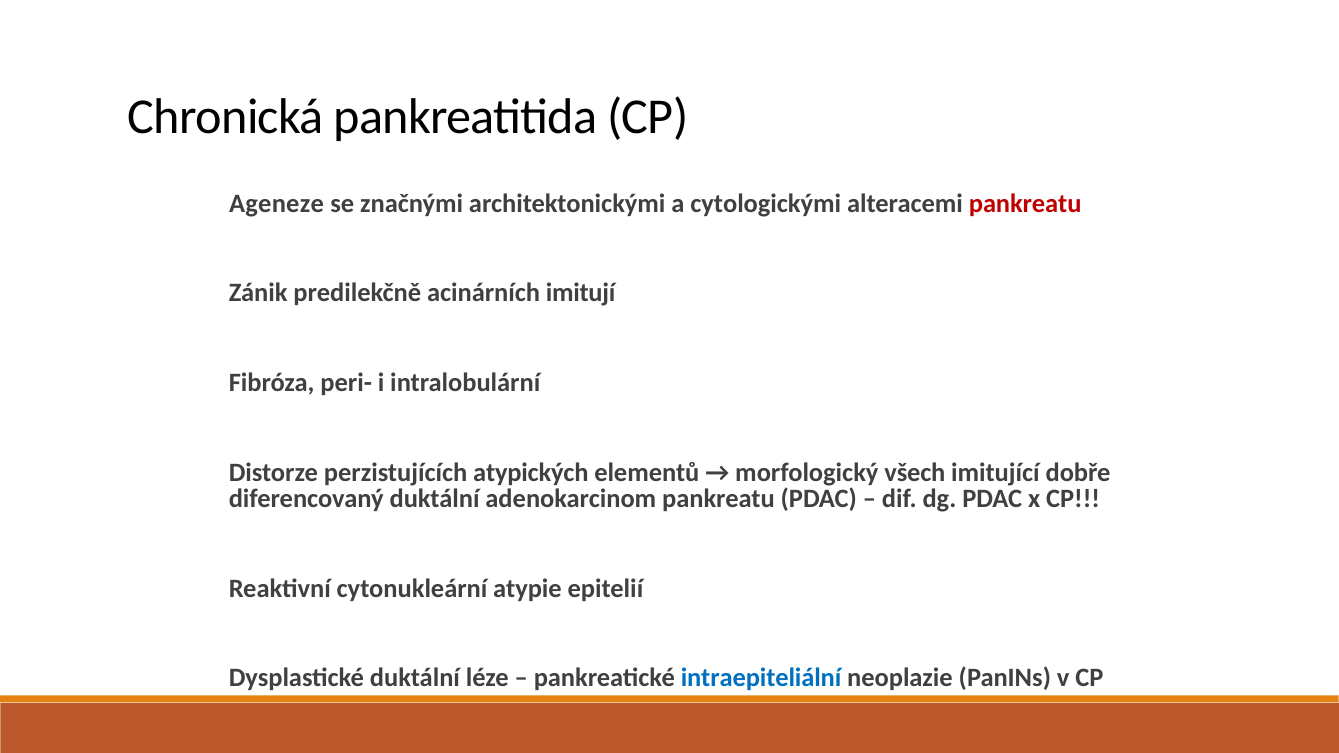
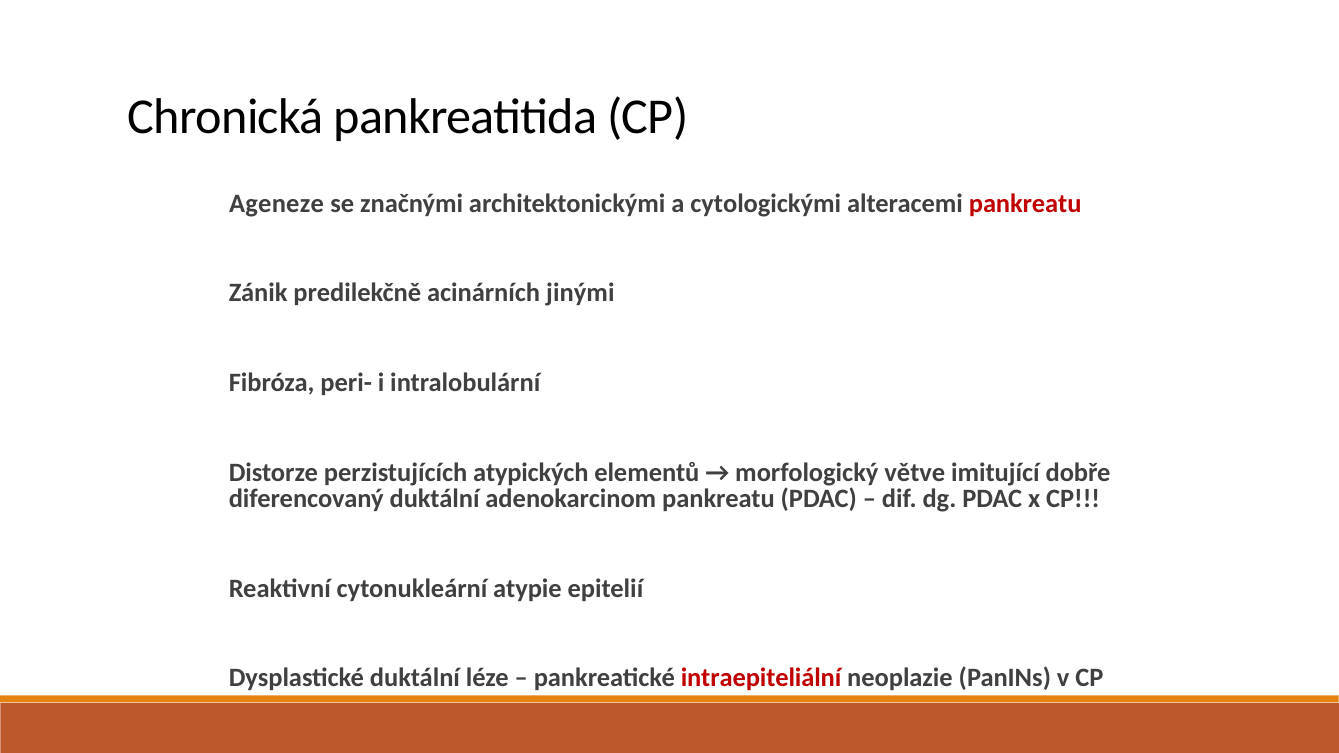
imitují: imitují -> jinými (580, 293)
všech: všech -> větve (915, 473)
intraepiteliální colour: blue -> red (761, 678)
